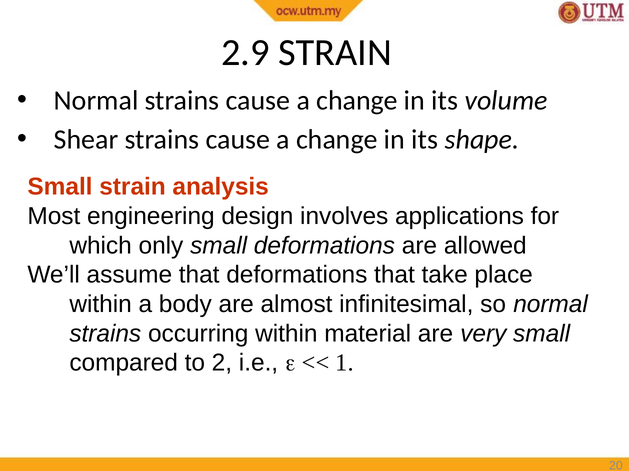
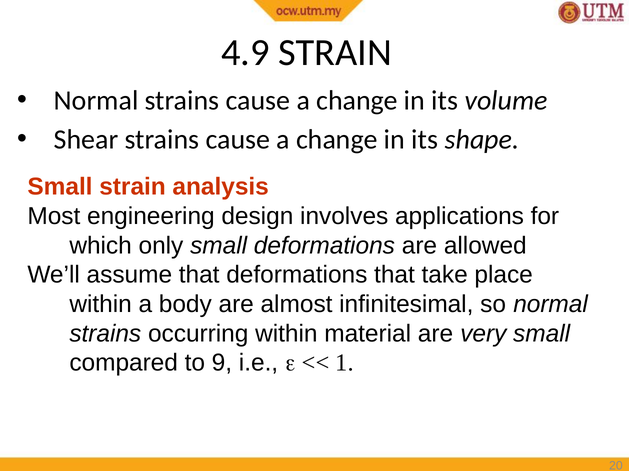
2.9: 2.9 -> 4.9 (245, 52)
2: 2 -> 9 (222, 363)
